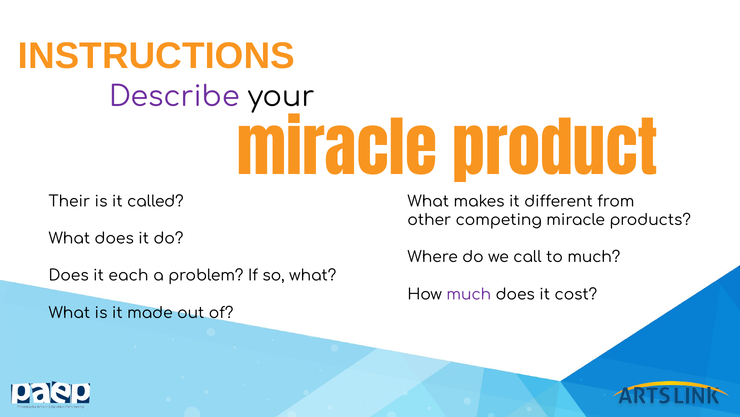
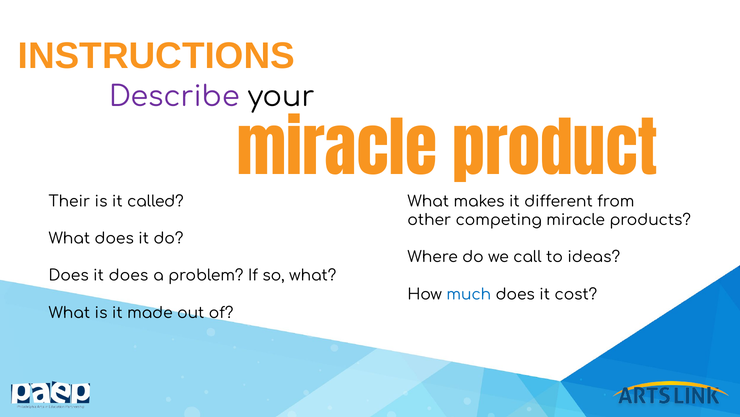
to much: much -> ideas (594, 257)
it each: each -> does (128, 275)
much colour: purple -> blue (469, 294)
